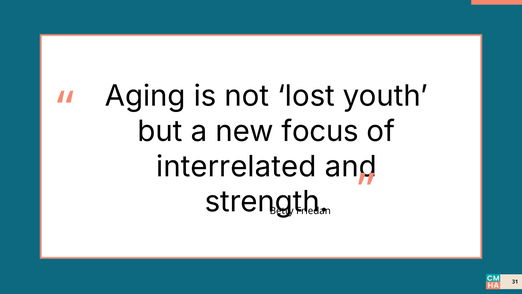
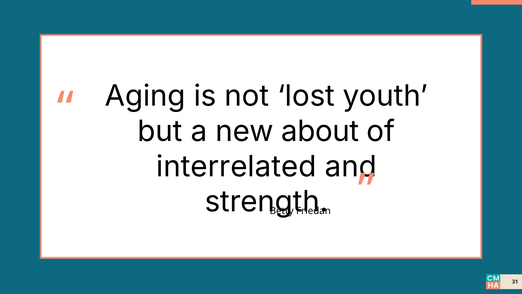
focus: focus -> about (320, 131)
